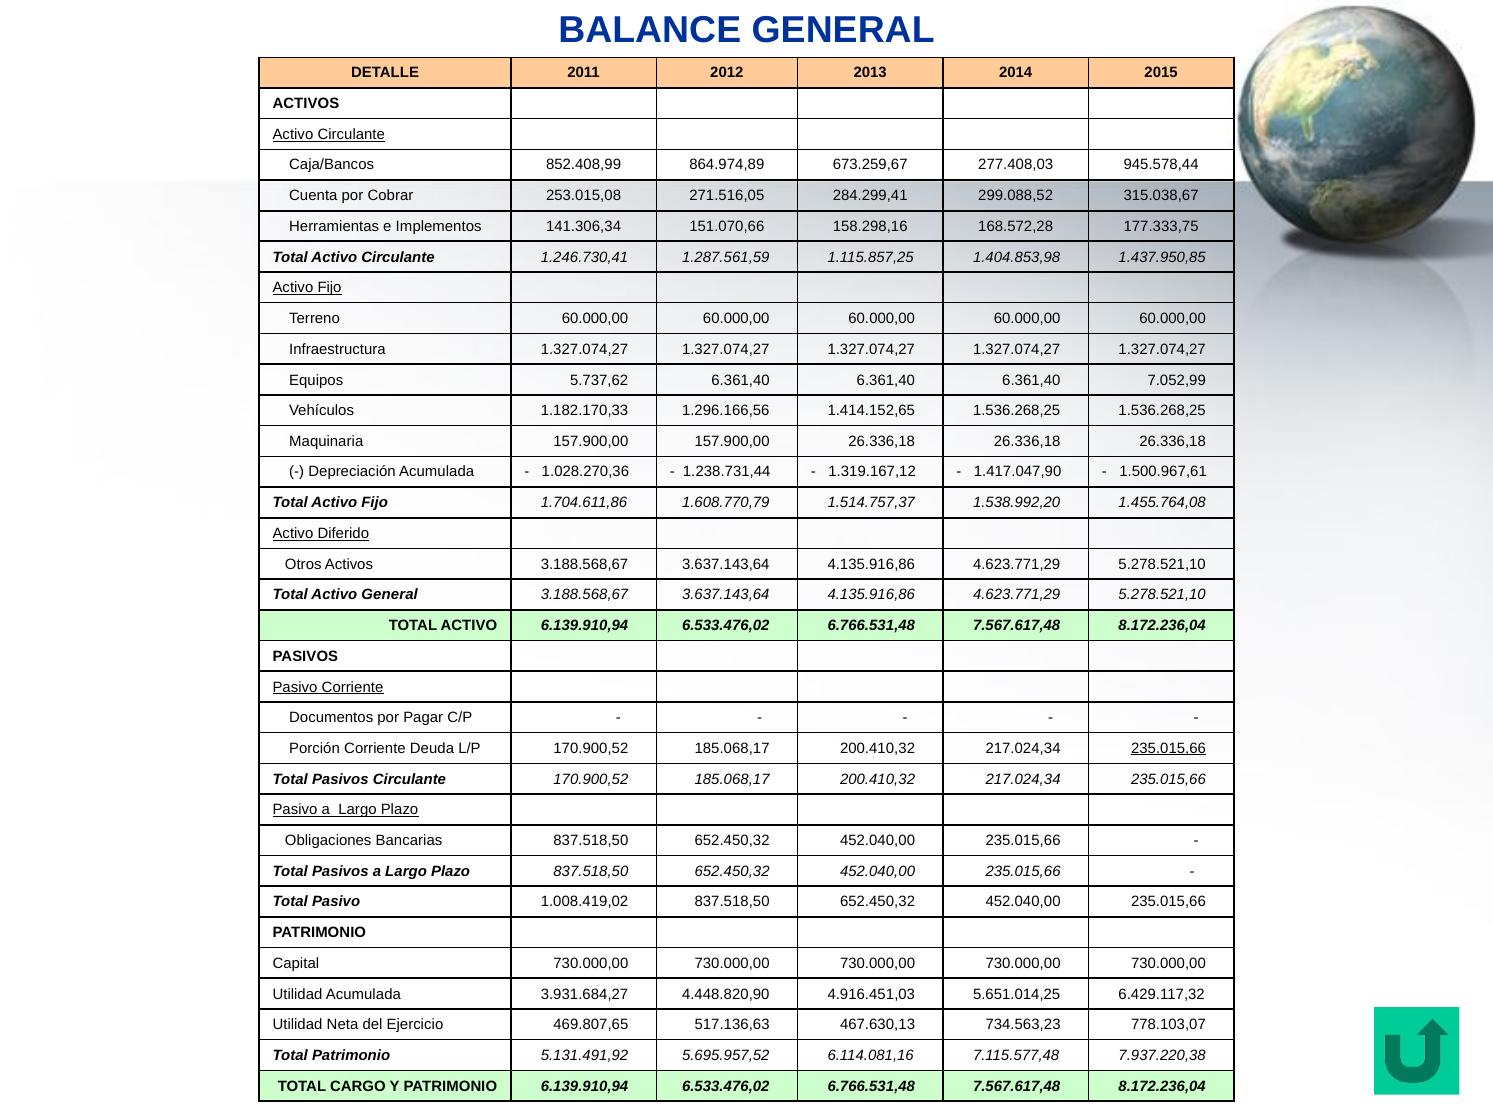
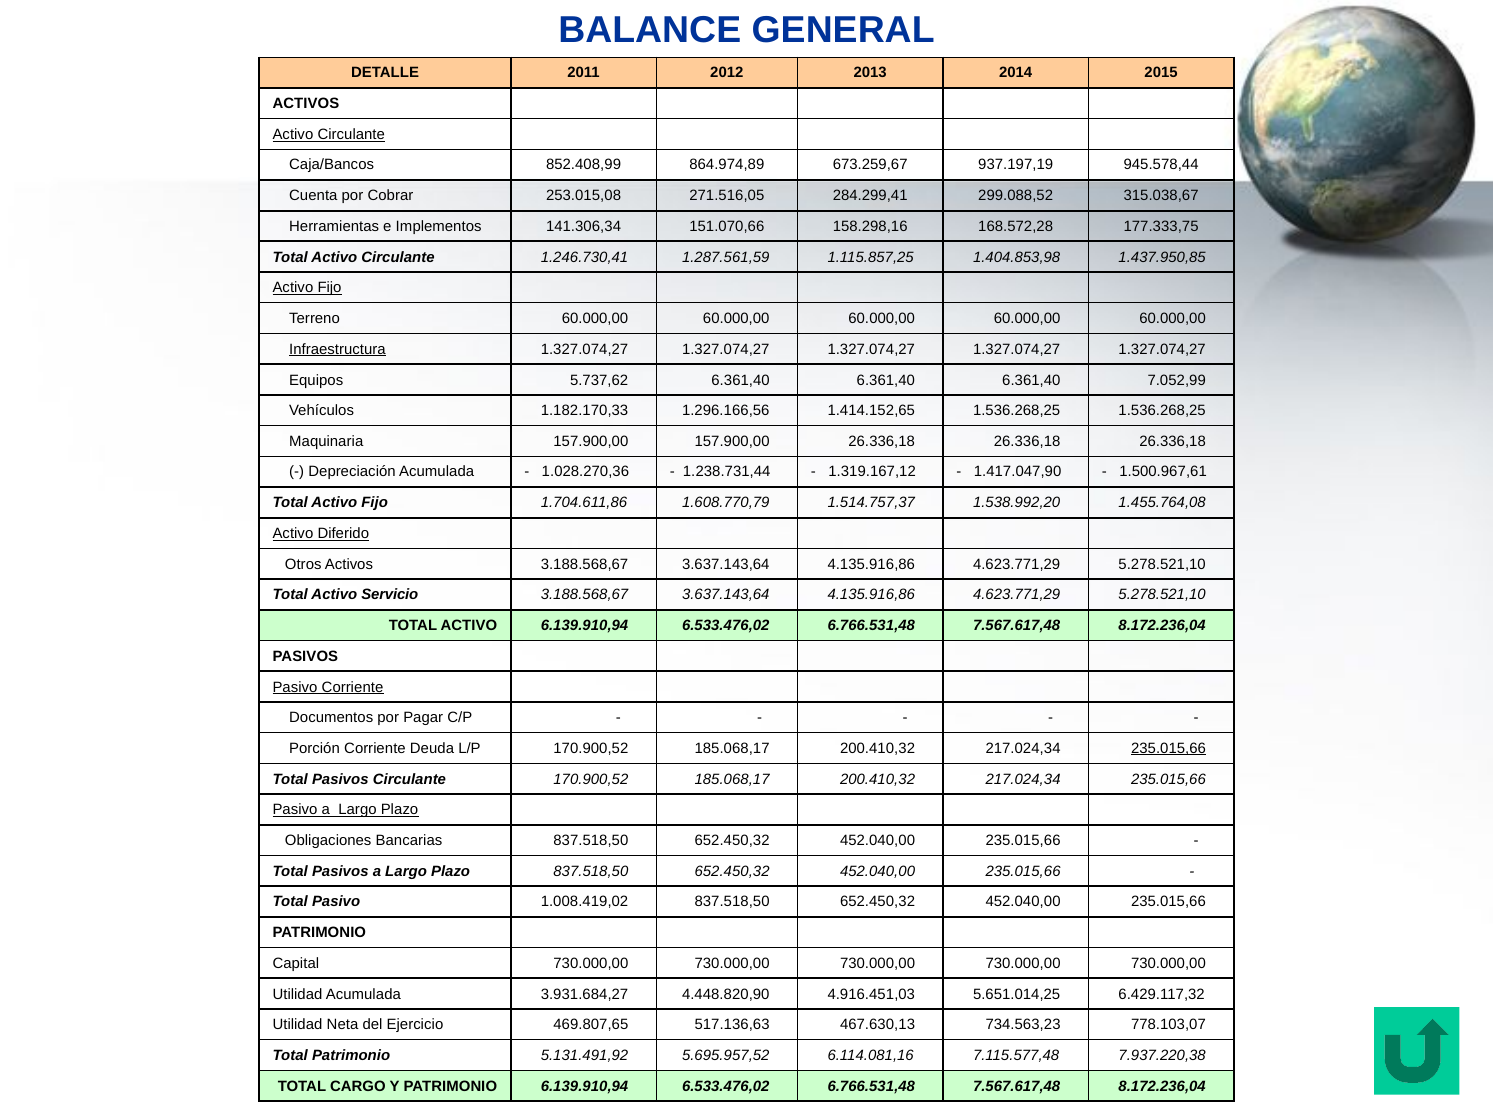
277.408,03: 277.408,03 -> 937.197,19 (1016, 165)
Infraestructura underline: none -> present (337, 349)
Activo General: General -> Servicio (390, 595)
